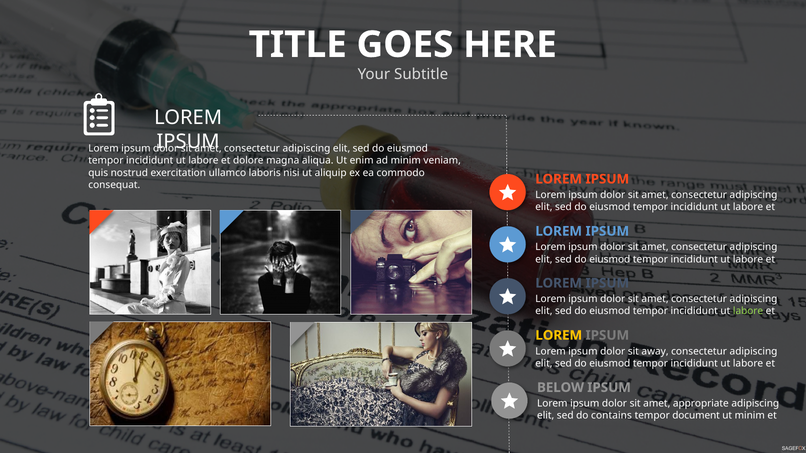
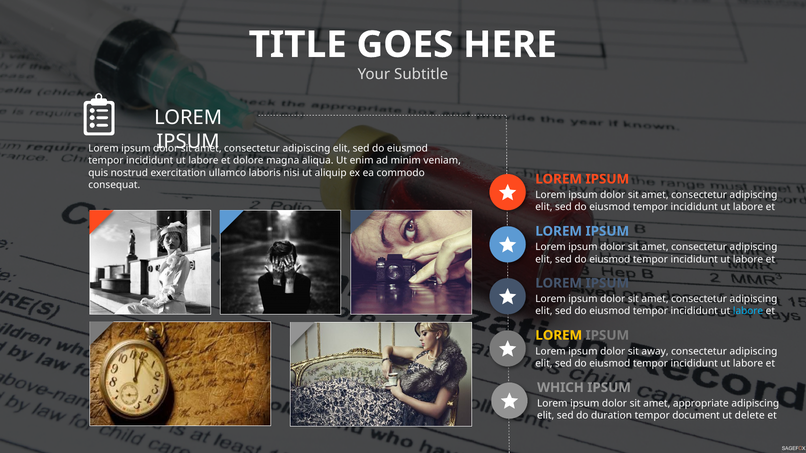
labore colour: light green -> light blue (748, 311)
BELOW: BELOW -> WHICH (561, 388)
contains: contains -> duration (611, 416)
ut minim: minim -> delete (750, 416)
